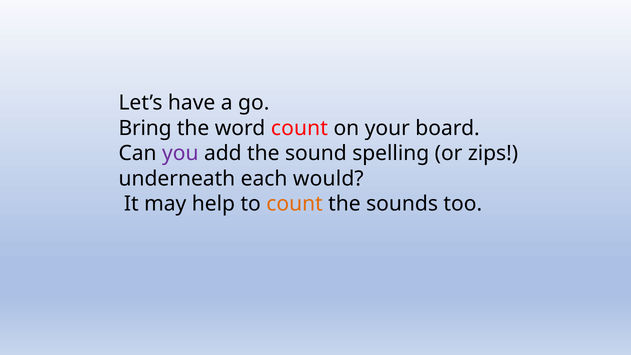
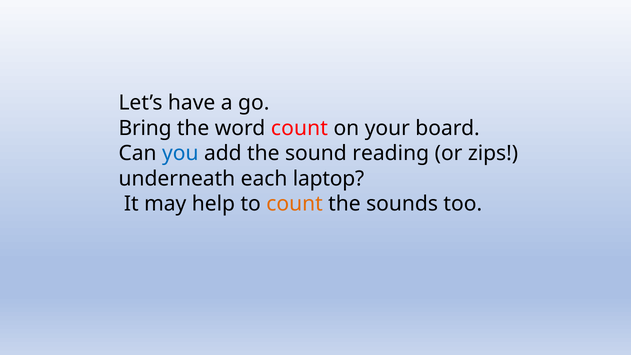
you colour: purple -> blue (180, 153)
spelling: spelling -> reading (391, 153)
would: would -> laptop (328, 179)
